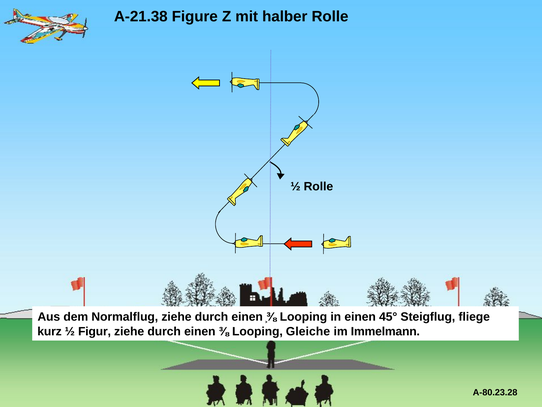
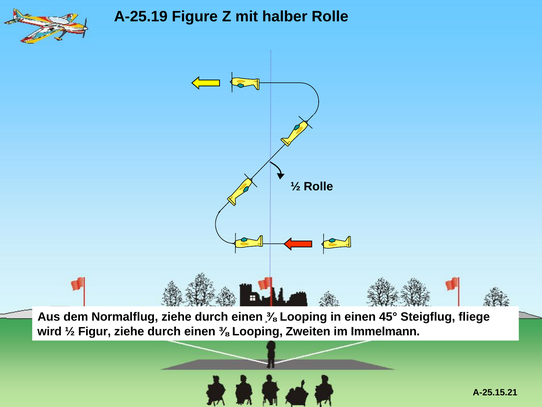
A-21.38: A-21.38 -> A-25.19 (141, 16)
kurz: kurz -> wird (50, 331)
Gleiche: Gleiche -> Zweiten (308, 331)
A-80.23.28: A-80.23.28 -> A-25.15.21 (495, 392)
